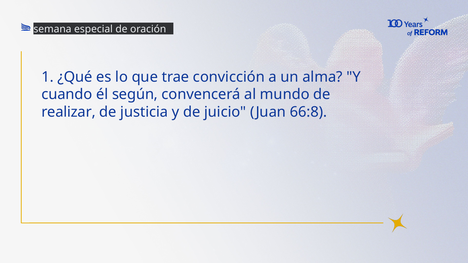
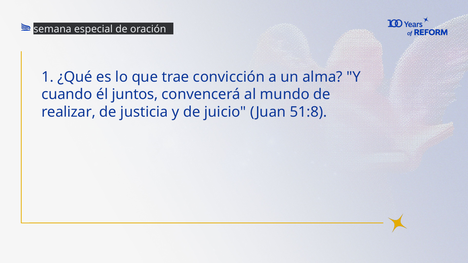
según: según -> juntos (135, 95)
66:8: 66:8 -> 51:8 (308, 112)
